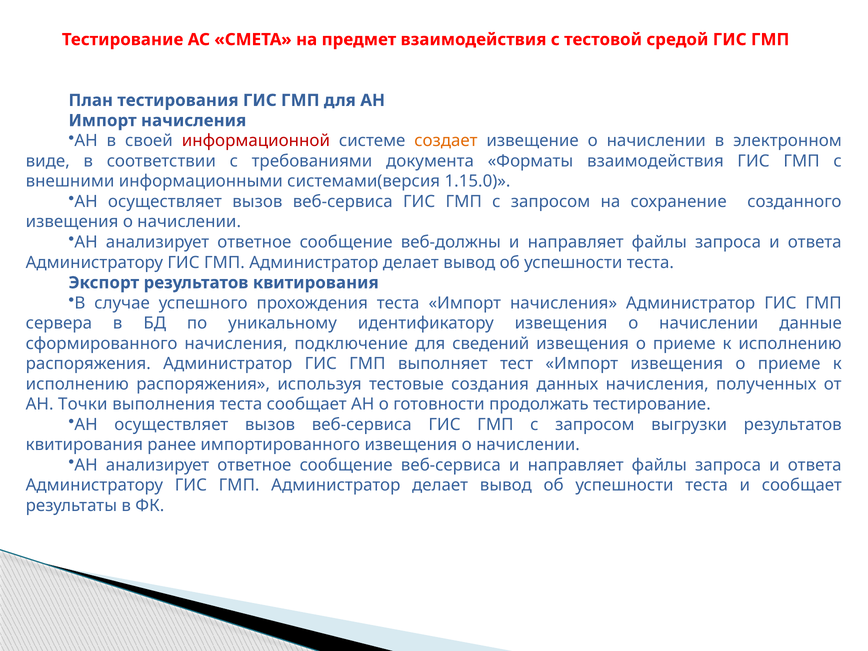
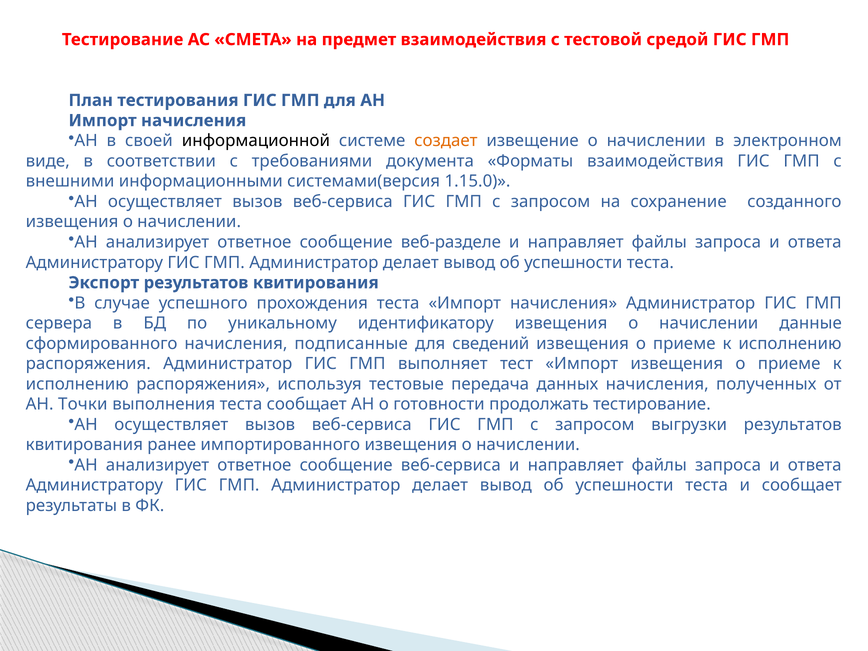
информационной colour: red -> black (256, 141)
веб-должны: веб-должны -> веб-разделе (451, 242)
подключение: подключение -> подписанные (351, 344)
создания: создания -> передача (490, 384)
